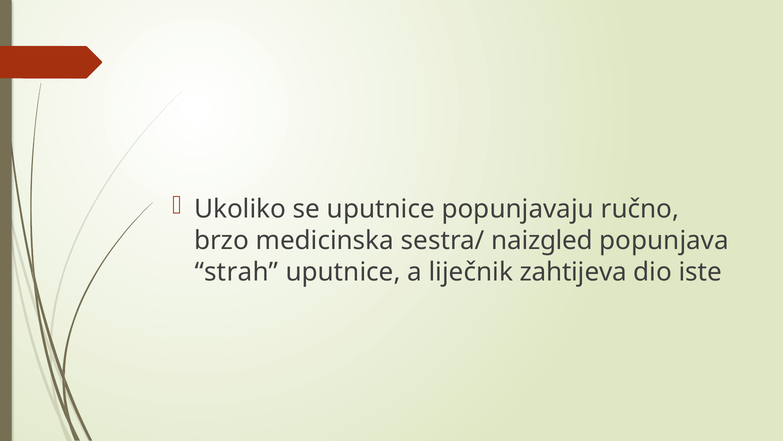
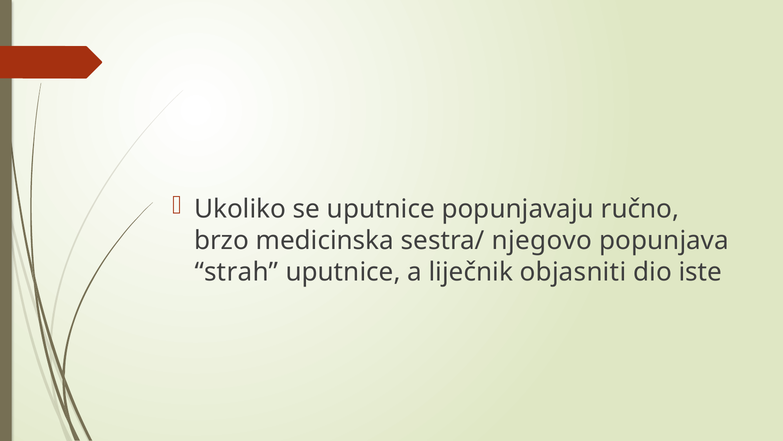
naizgled: naizgled -> njegovo (542, 240)
zahtijeva: zahtijeva -> objasniti (573, 272)
